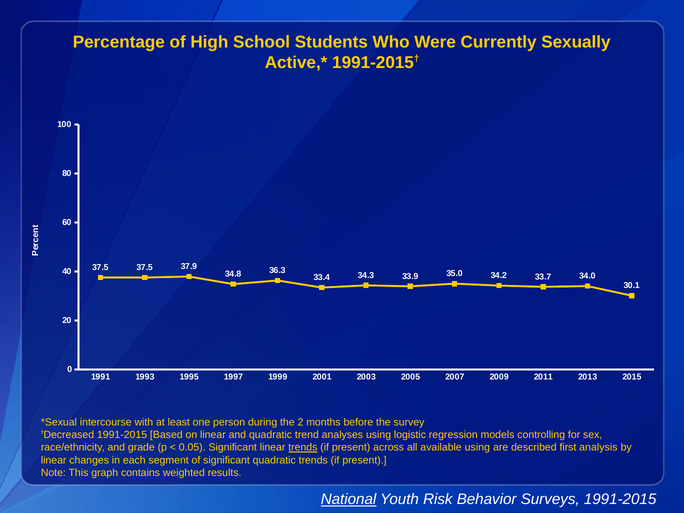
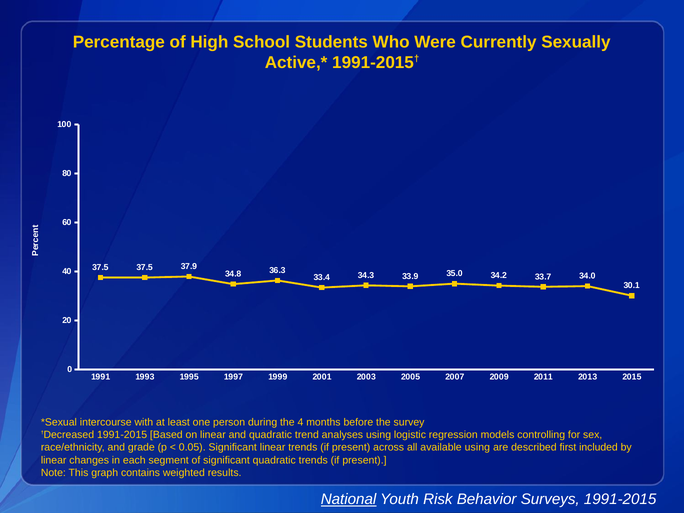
2: 2 -> 4 (300, 422)
trends underline: present -> none (303, 448)
analysis: analysis -> included (598, 448)
